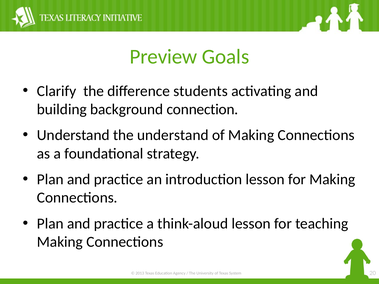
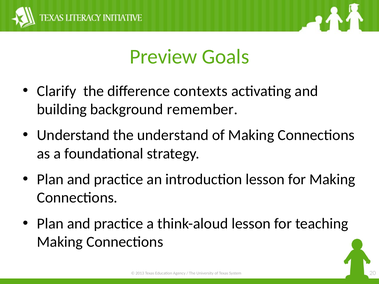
students: students -> contexts (201, 91)
connection: connection -> remember (202, 109)
